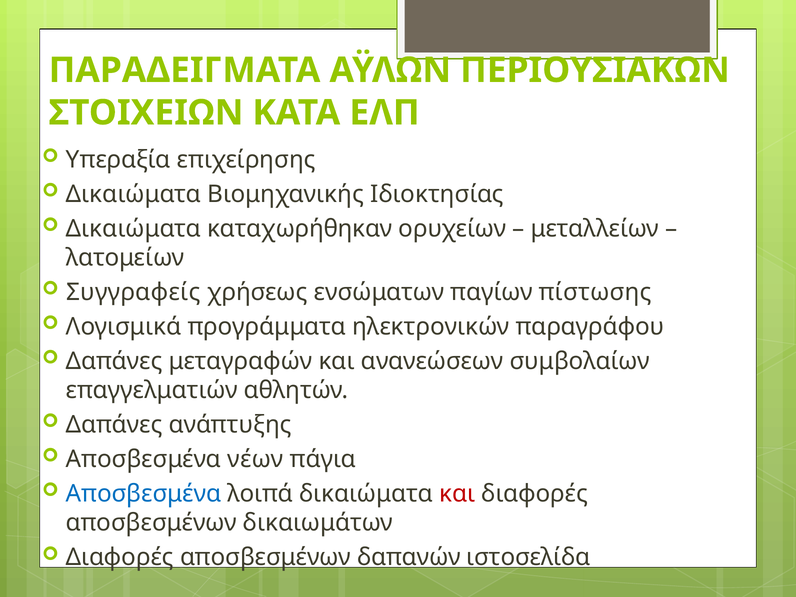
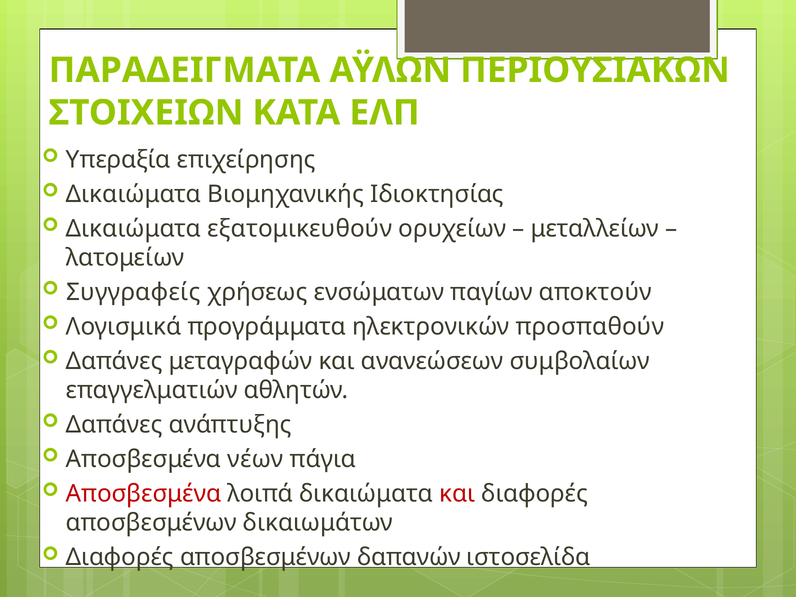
καταχωρήθηκαν: καταχωρήθηκαν -> εξατομικευθούν (300, 229)
πίστωσης: πίστωσης -> αποκτούν (595, 292)
παραγράφου: παραγράφου -> προσπαθούν (590, 327)
Αποσβεσμένα colour: blue -> red (144, 494)
